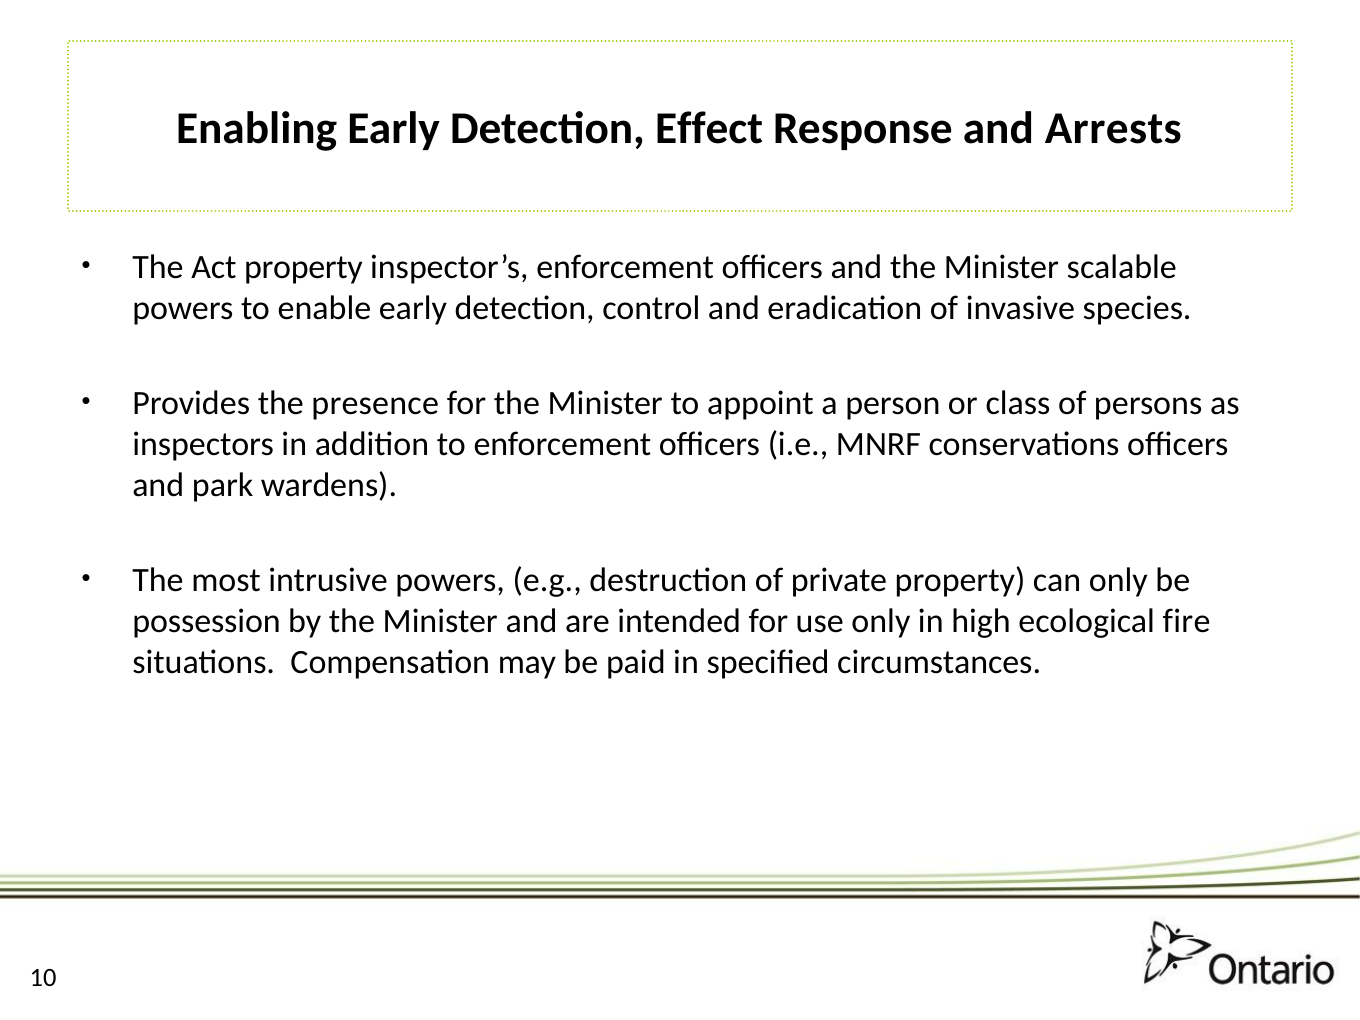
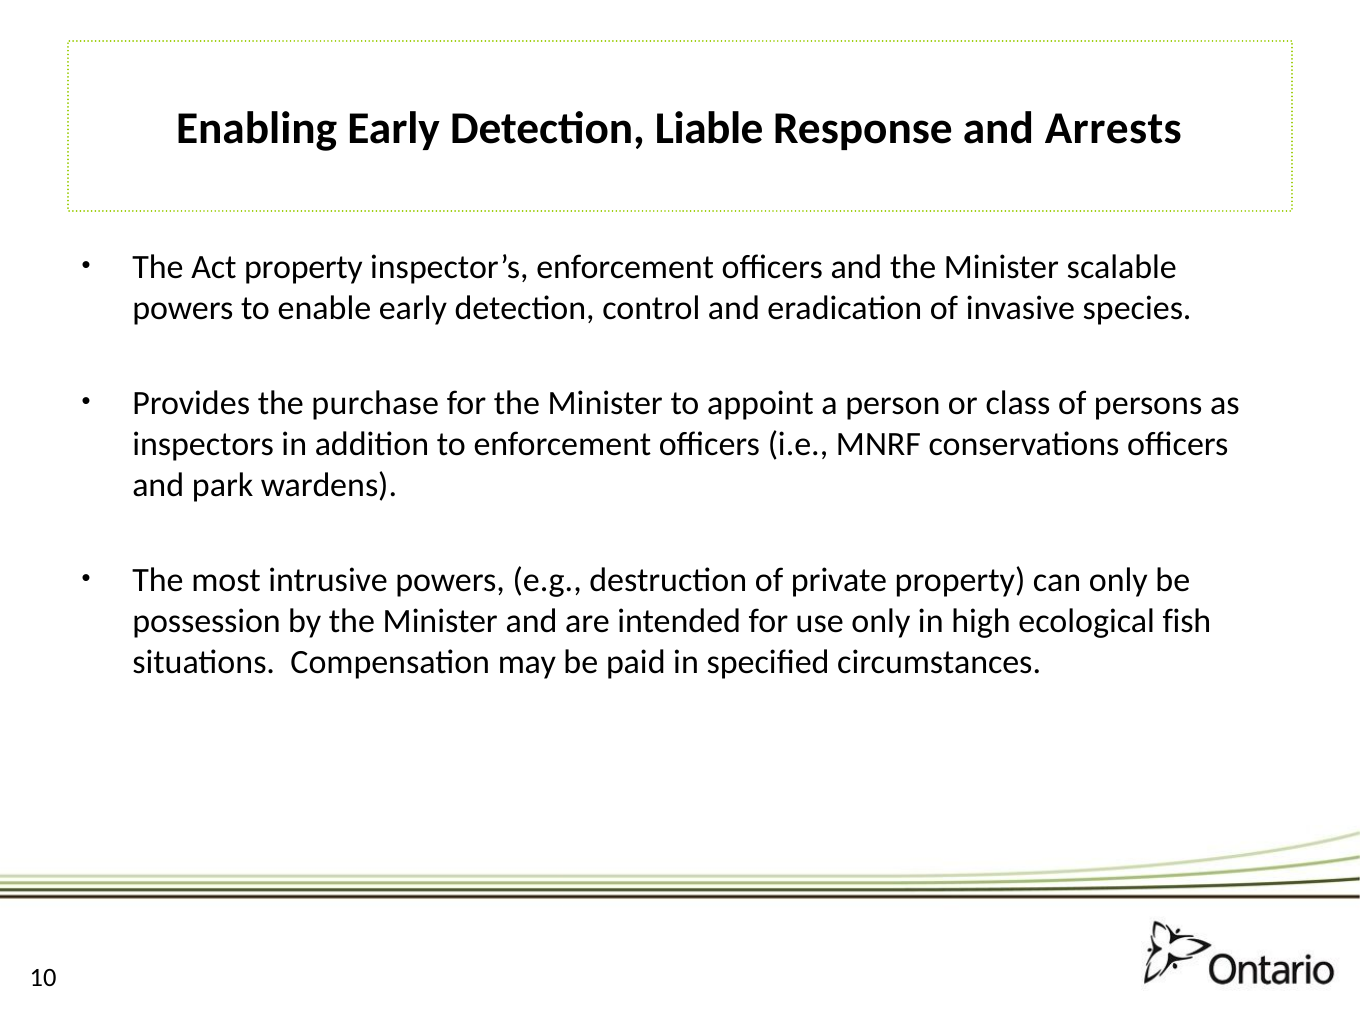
Effect: Effect -> Liable (709, 129)
presence: presence -> purchase (375, 404)
fire: fire -> fish (1187, 621)
